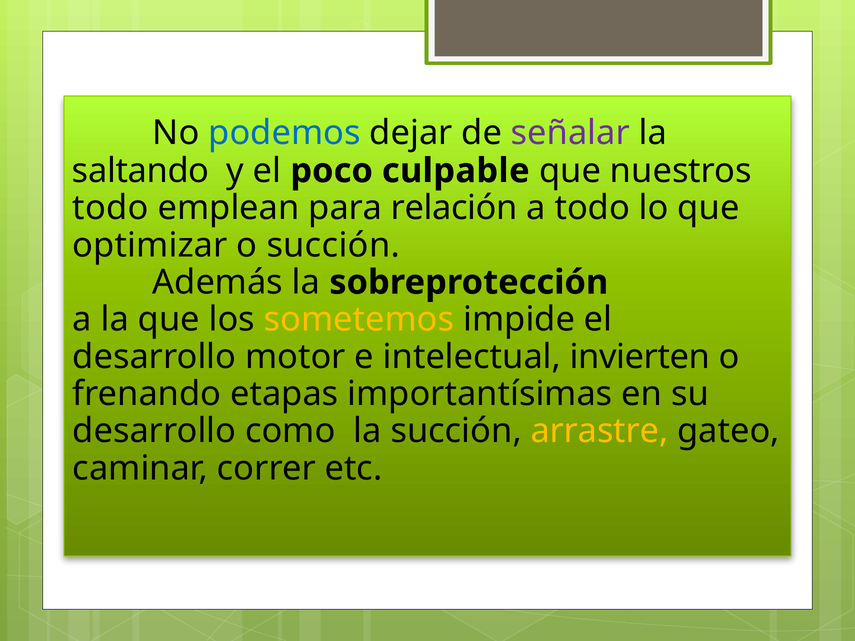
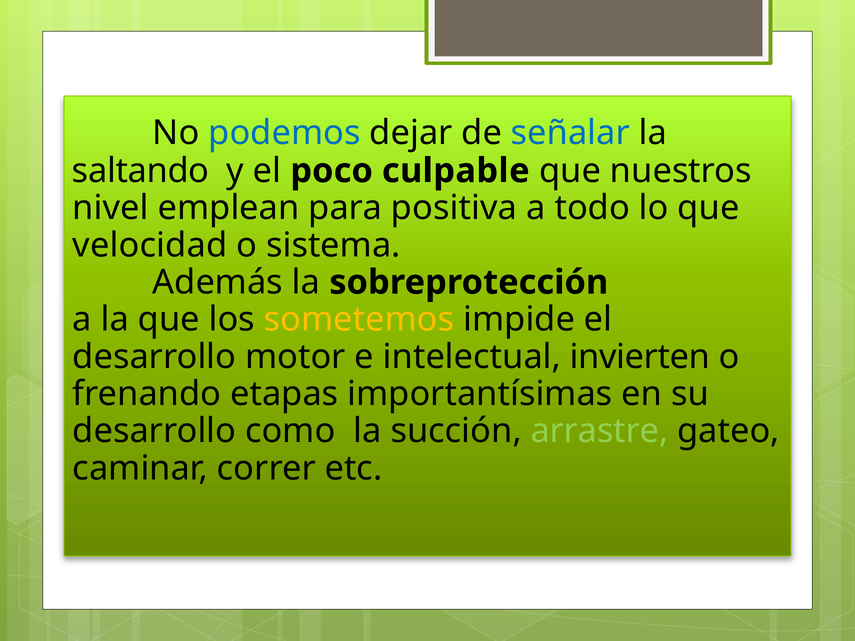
señalar colour: purple -> blue (570, 133)
todo: todo -> nivel (111, 208)
relación: relación -> positiva (454, 208)
optimizar: optimizar -> velocidad (150, 245)
o succión: succión -> sistema (333, 245)
arrastre colour: yellow -> light green (599, 431)
